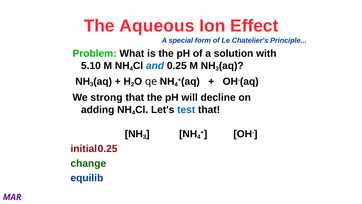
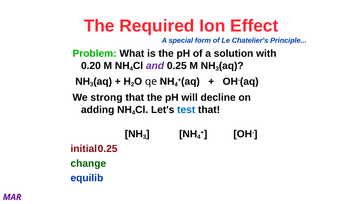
Aqueous: Aqueous -> Required (157, 26)
5.10: 5.10 -> 0.20 (91, 66)
and colour: blue -> purple (155, 66)
